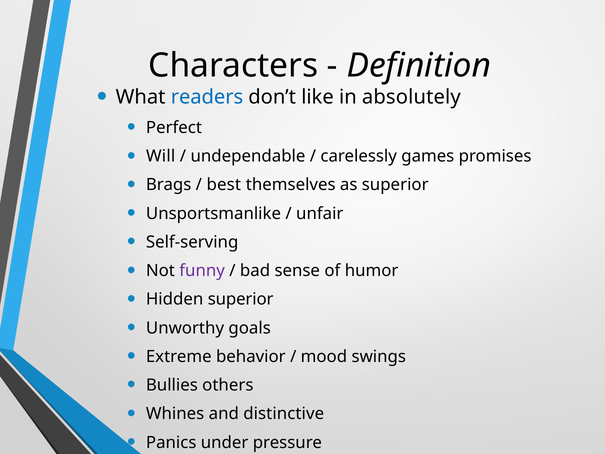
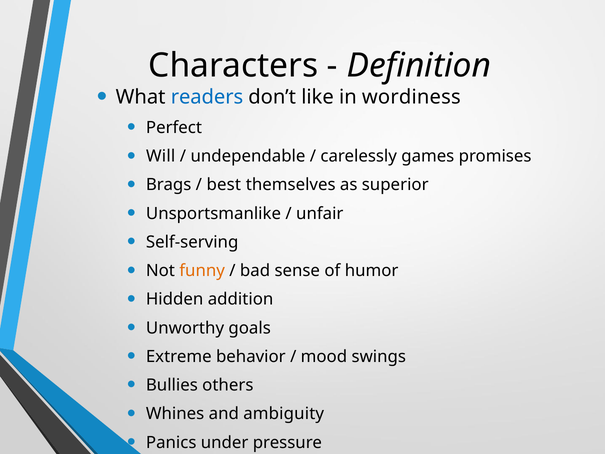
absolutely: absolutely -> wordiness (411, 97)
funny colour: purple -> orange (202, 271)
Hidden superior: superior -> addition (241, 299)
distinctive: distinctive -> ambiguity (284, 414)
